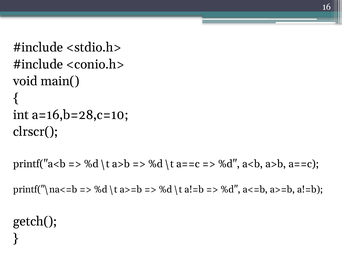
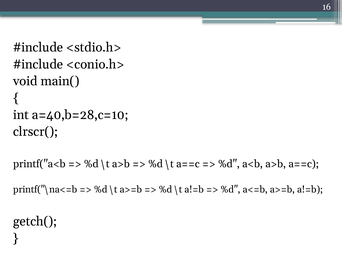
a=16,b=28,c=10: a=16,b=28,c=10 -> a=40,b=28,c=10 (80, 115)
